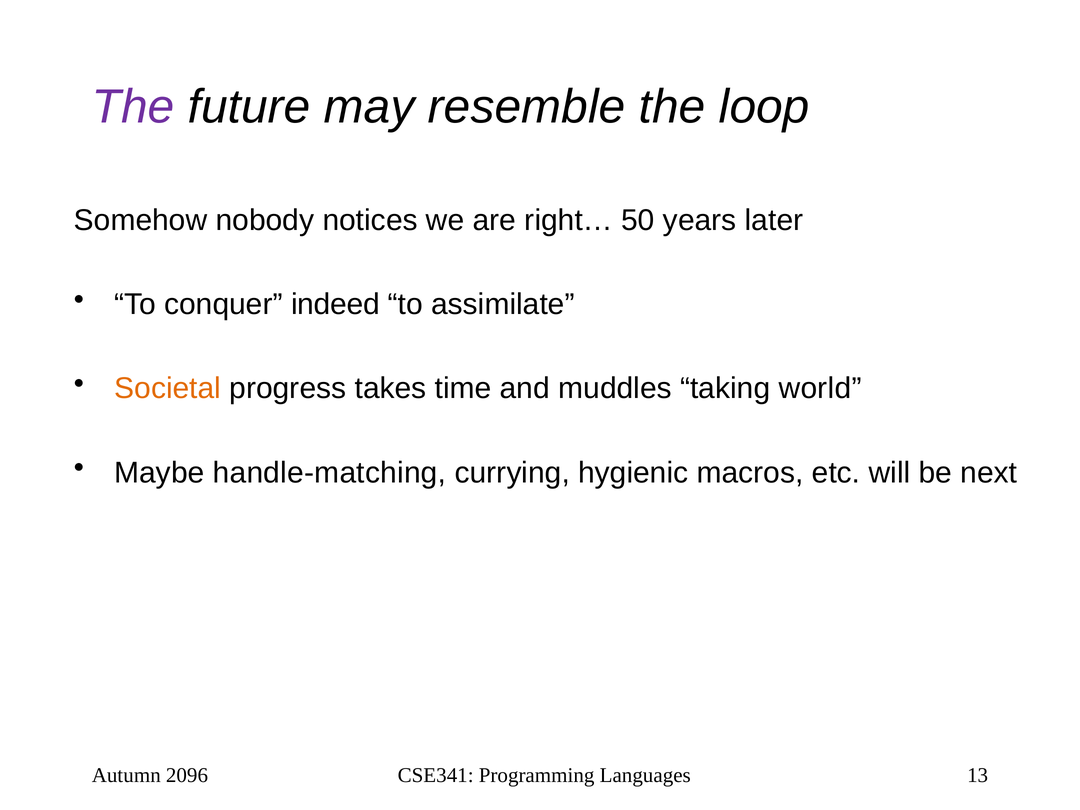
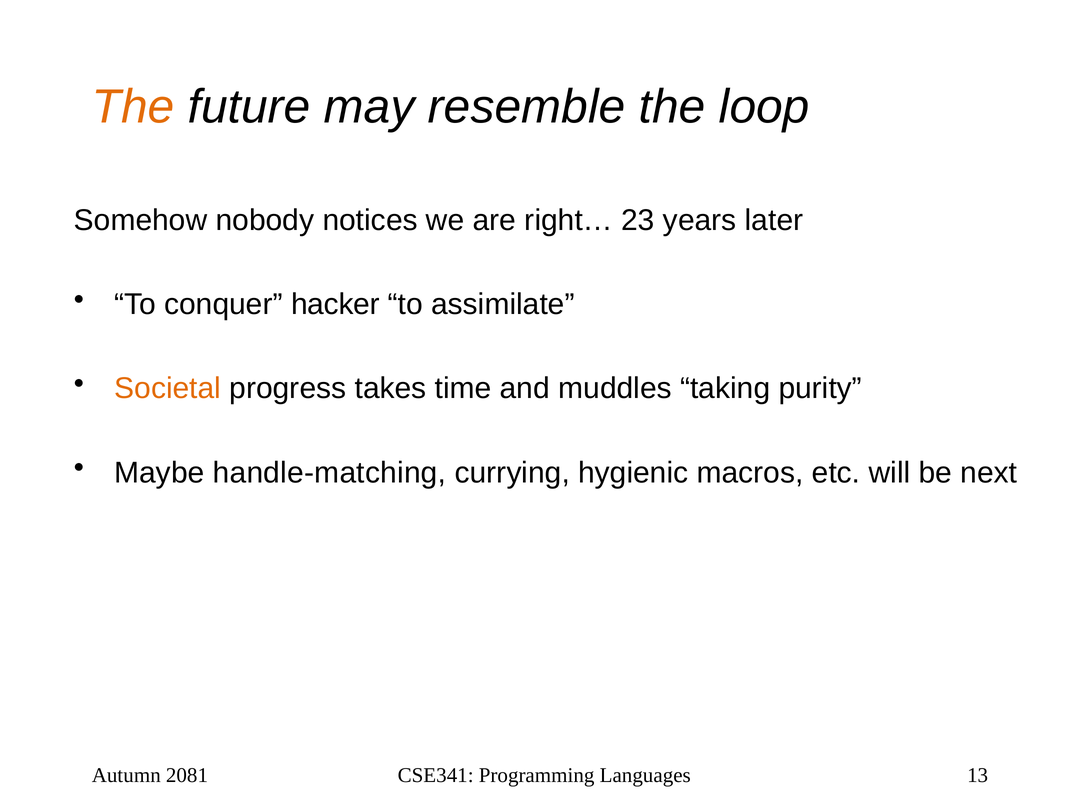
The colour: purple -> orange (133, 107)
50: 50 -> 23 (638, 221)
indeed: indeed -> hacker (335, 305)
world: world -> purity (820, 389)
2096: 2096 -> 2081 (187, 775)
